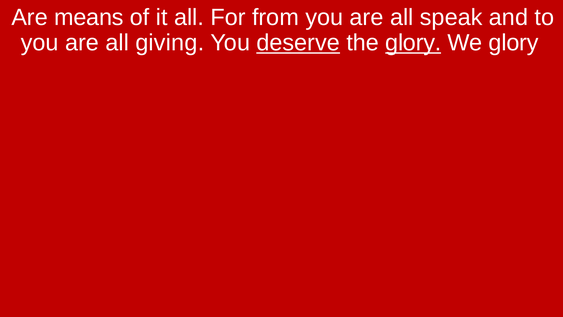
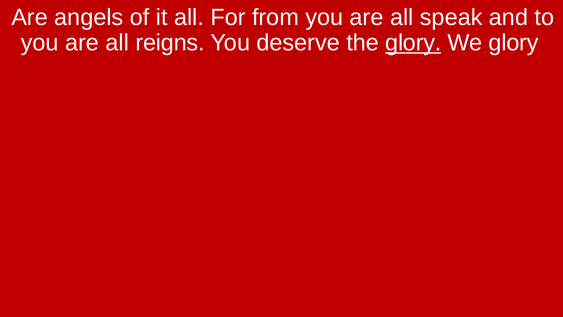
means: means -> angels (89, 17)
giving: giving -> reigns (170, 43)
deserve underline: present -> none (298, 43)
